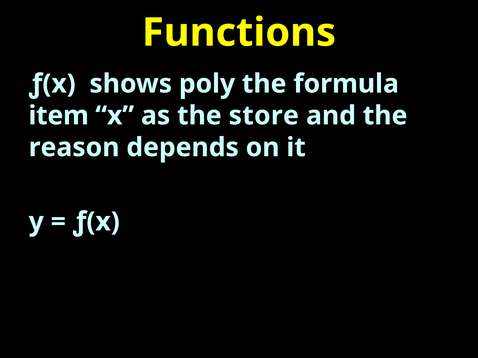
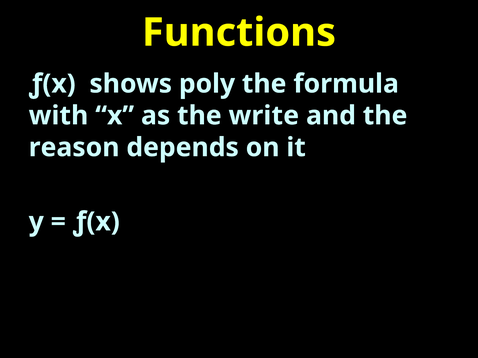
item: item -> with (58, 116)
store: store -> write (264, 116)
